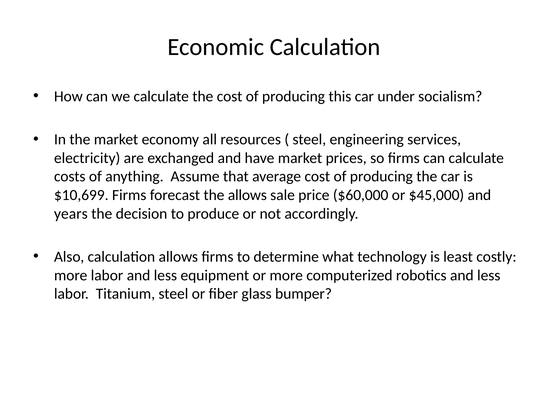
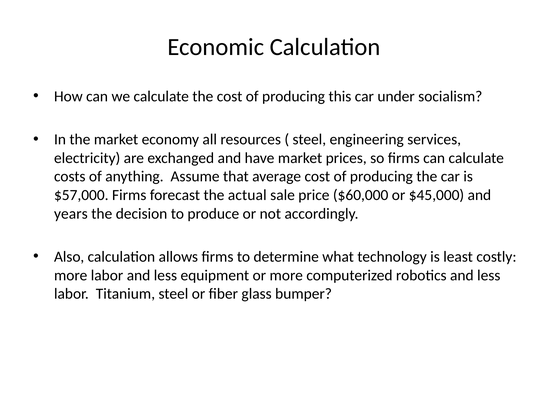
$10,699: $10,699 -> $57,000 (81, 195)
the allows: allows -> actual (247, 195)
